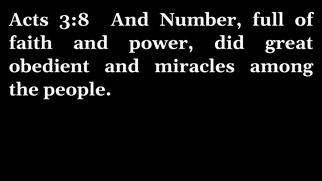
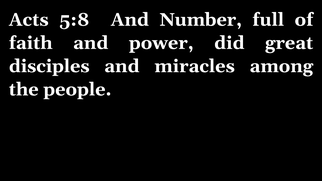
3:8: 3:8 -> 5:8 (74, 20)
obedient: obedient -> disciples (49, 66)
